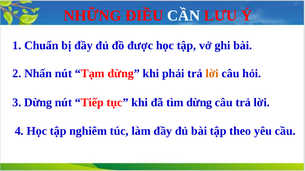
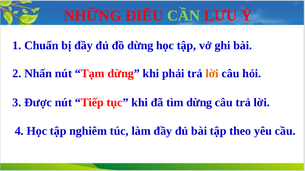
CẦN colour: white -> light green (184, 16)
đồ được: được -> dừng (140, 46)
3 Dừng: Dừng -> Được (38, 103)
